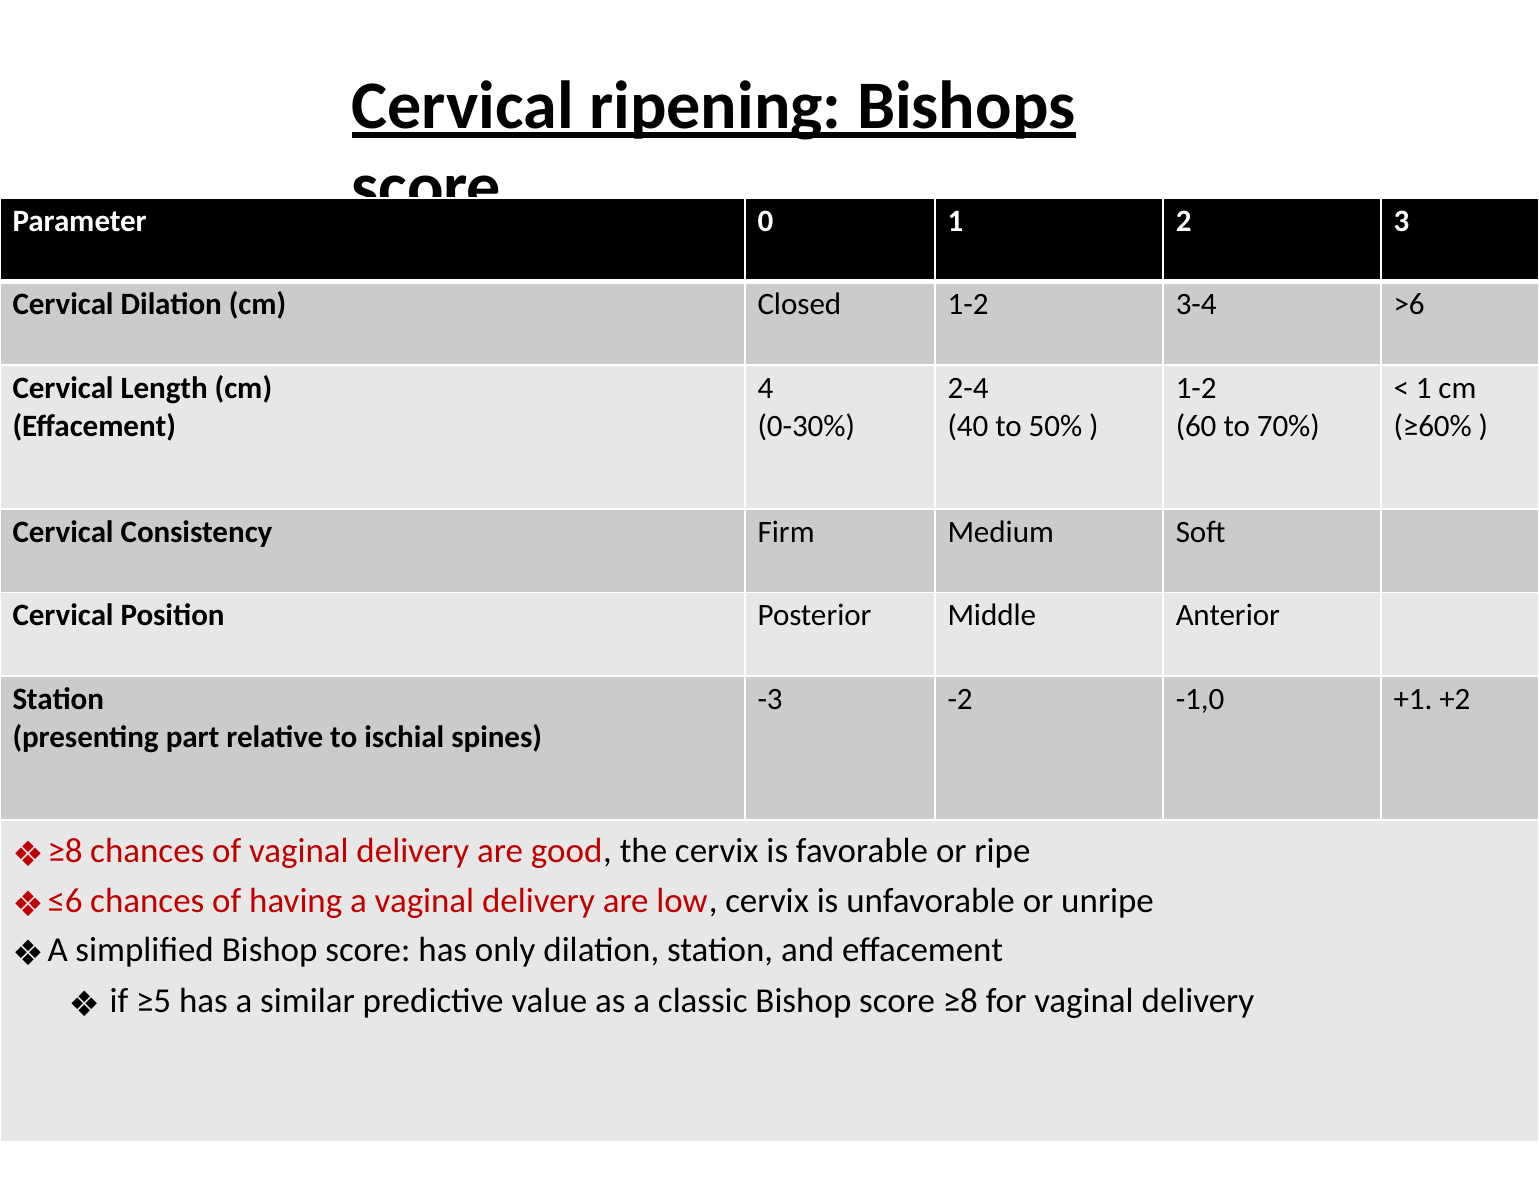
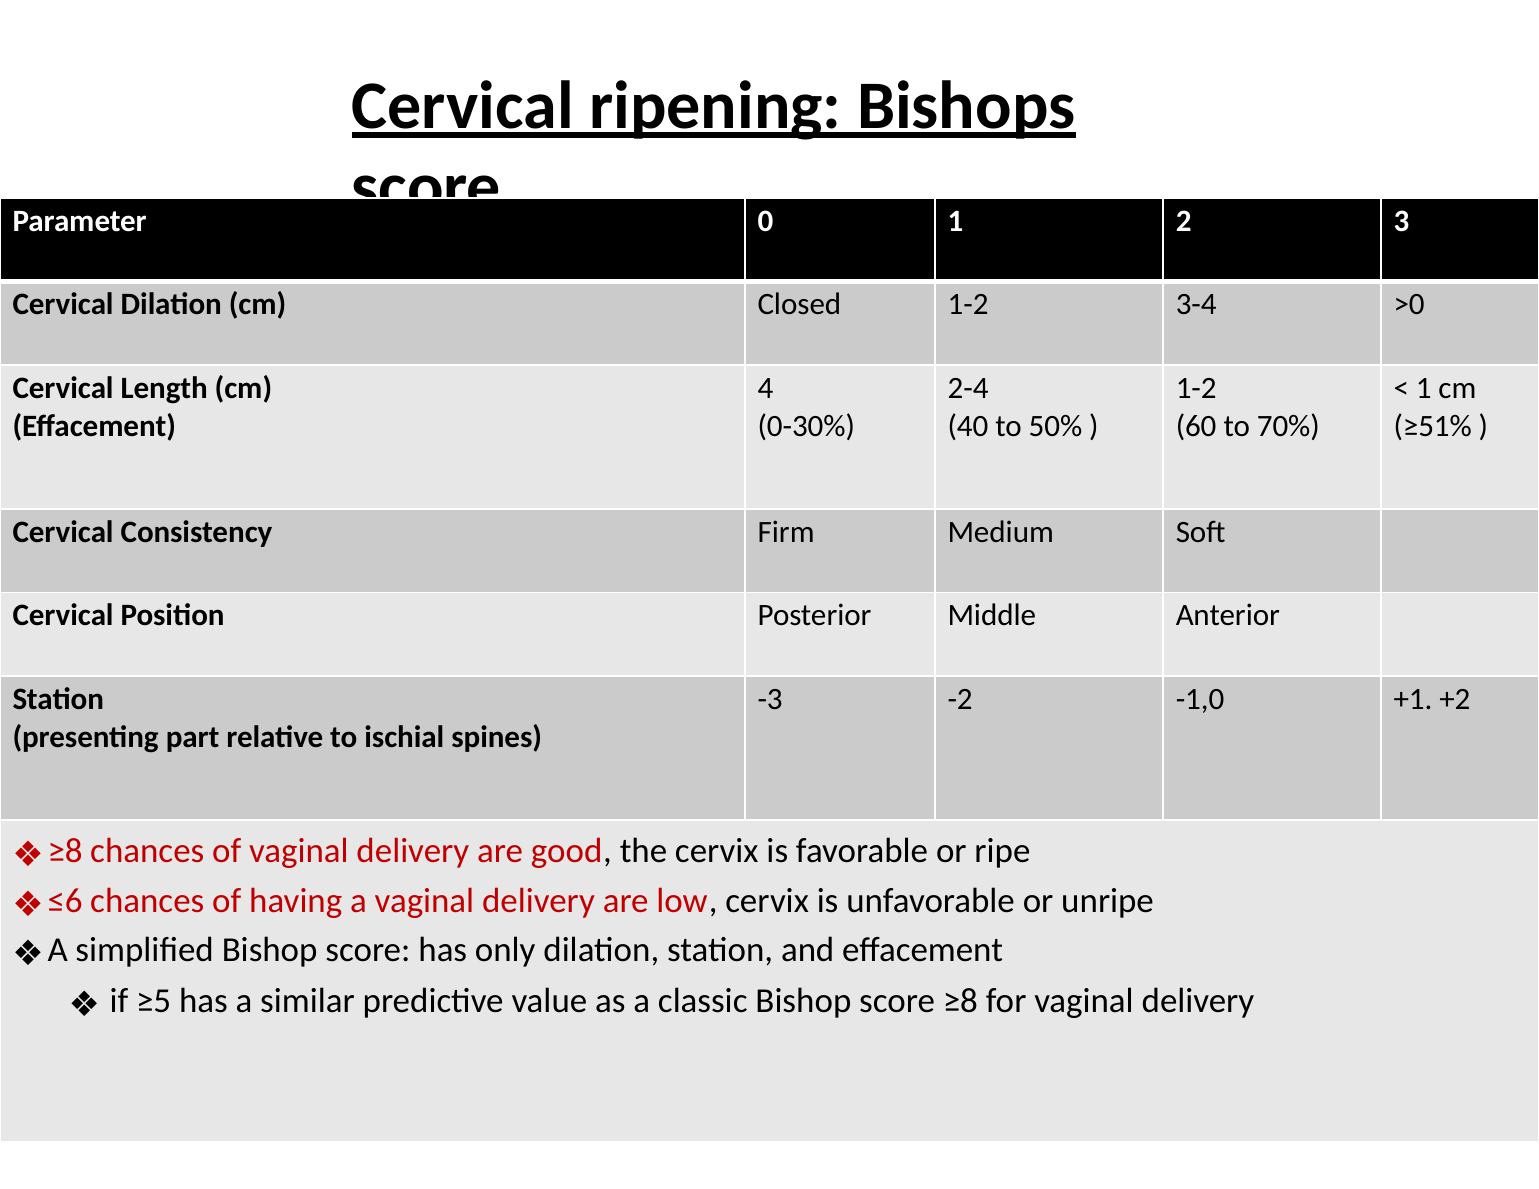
>6: >6 -> >0 (1409, 305)
≥60%: ≥60% -> ≥51% (1433, 426)
